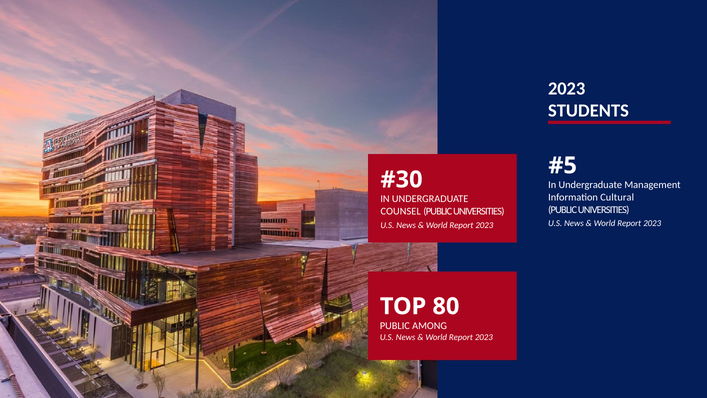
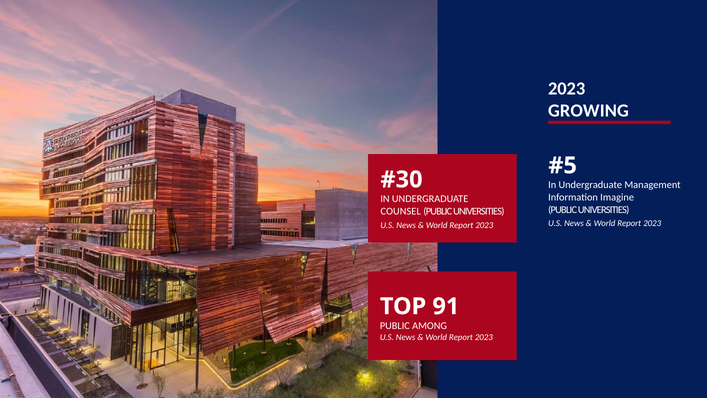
STUDENTS: STUDENTS -> GROWING (588, 111)
Cultural: Cultural -> Imagine (617, 197)
80: 80 -> 91 (446, 306)
